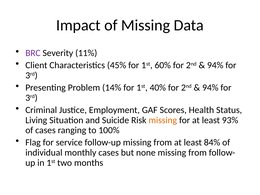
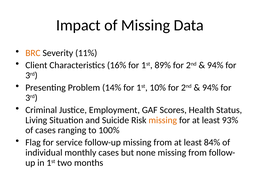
BRC colour: purple -> orange (33, 53)
45%: 45% -> 16% (117, 65)
60%: 60% -> 89% (163, 65)
40%: 40% -> 10% (158, 88)
